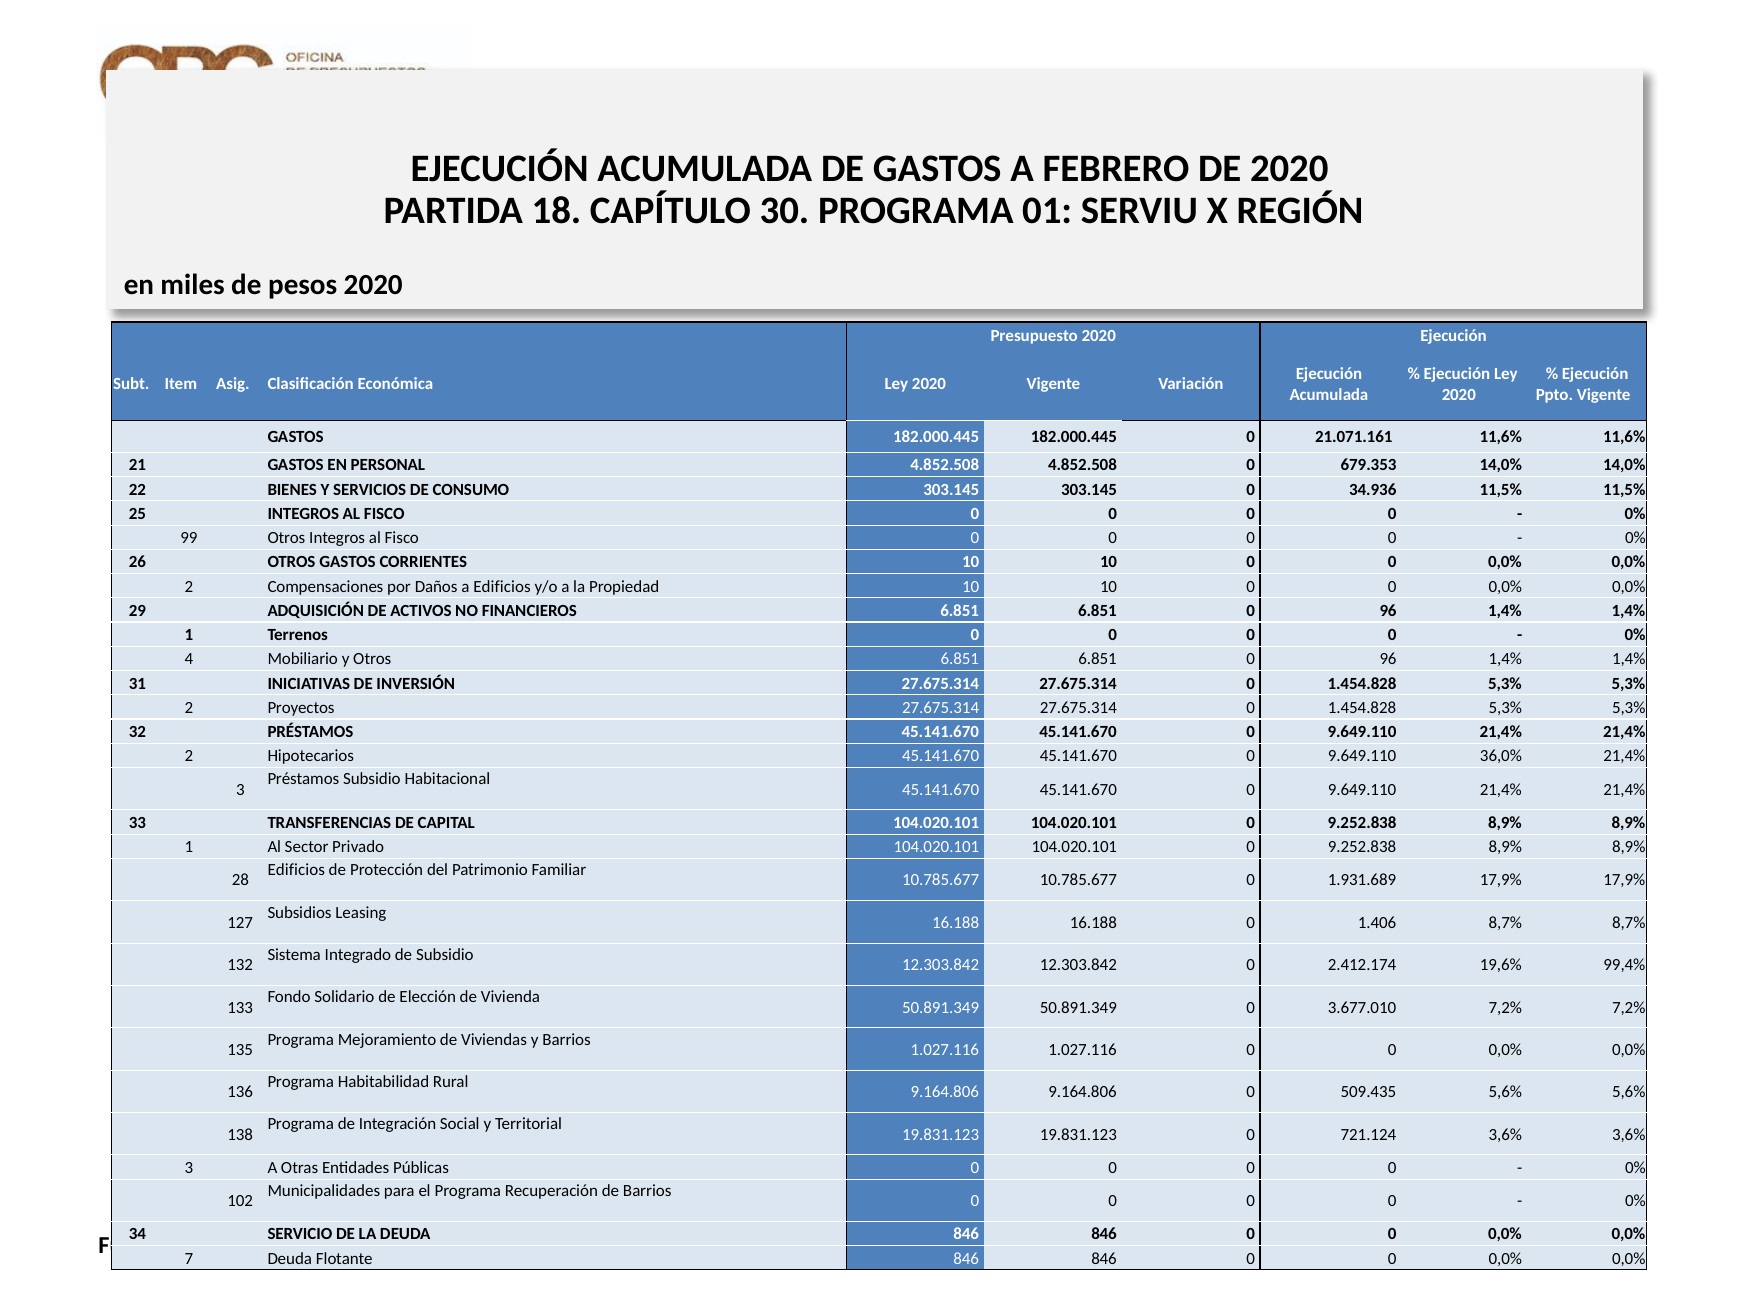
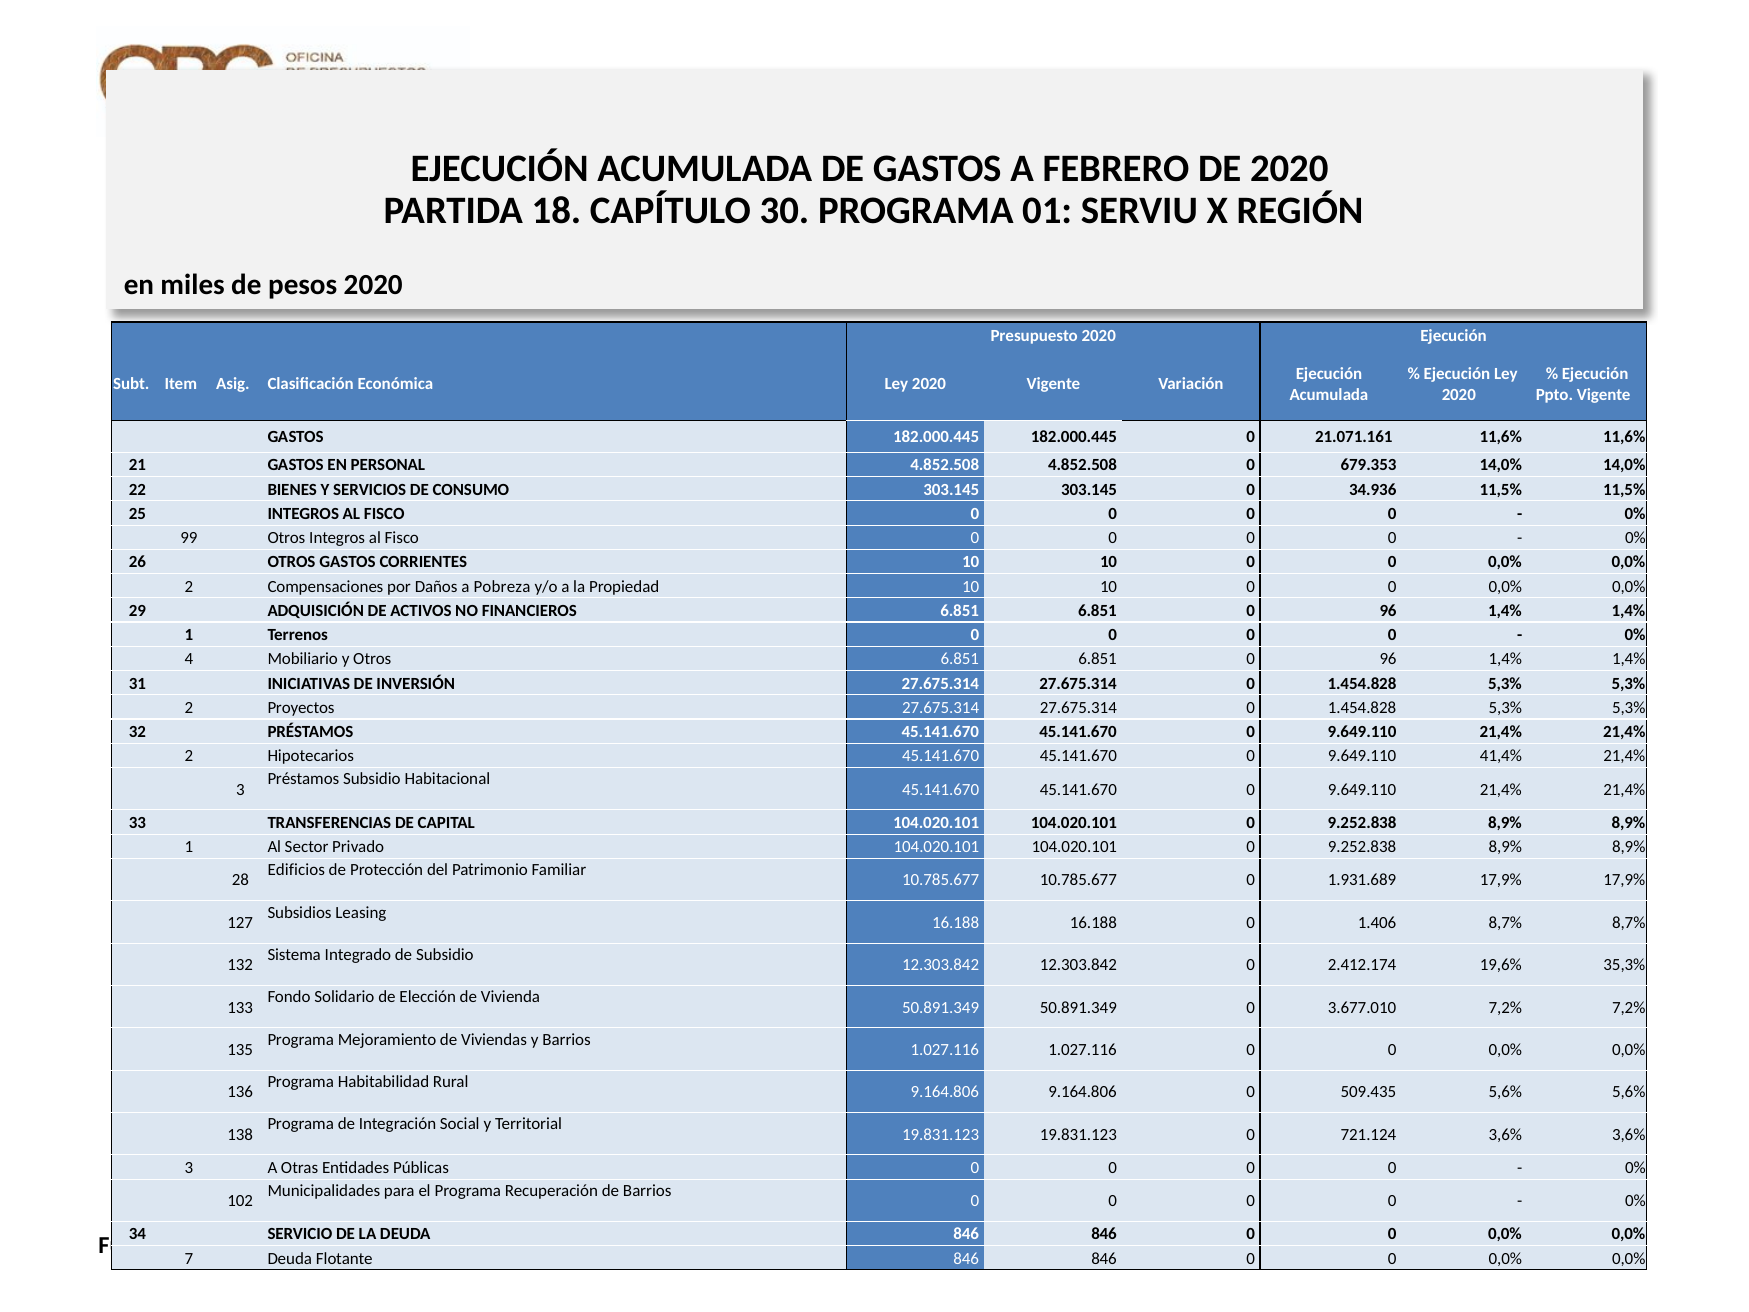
a Edificios: Edificios -> Pobreza (502, 586)
36,0%: 36,0% -> 41,4% (1501, 756)
99,4%: 99,4% -> 35,3% (1624, 965)
